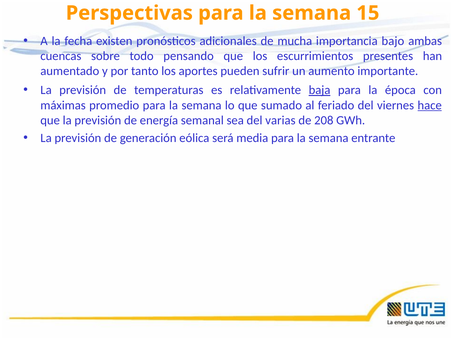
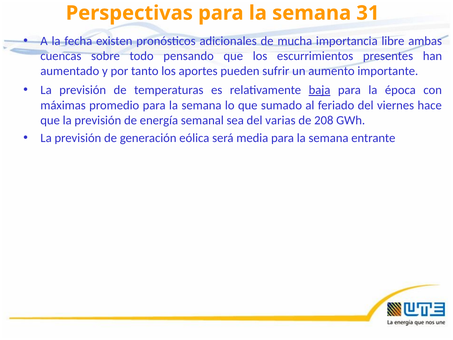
15: 15 -> 31 (368, 13)
bajo: bajo -> libre (393, 41)
hace underline: present -> none (430, 105)
